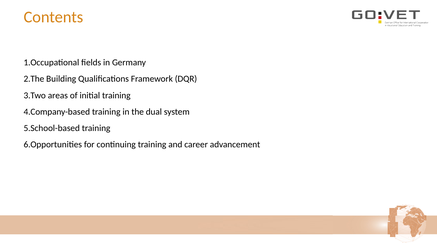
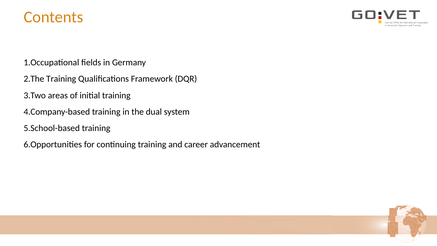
Building: Building -> Training (61, 79)
